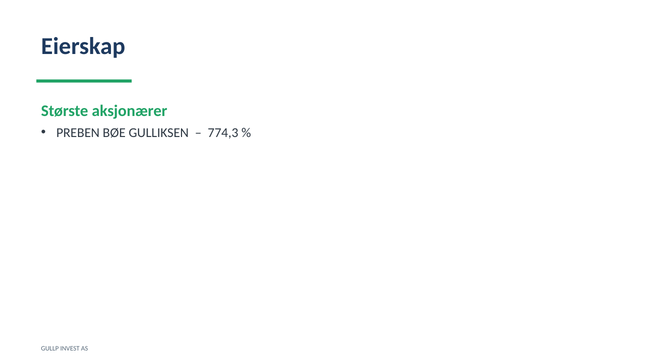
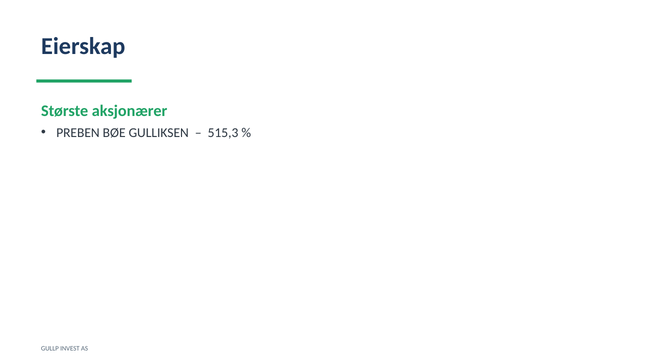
774,3: 774,3 -> 515,3 (223, 133)
